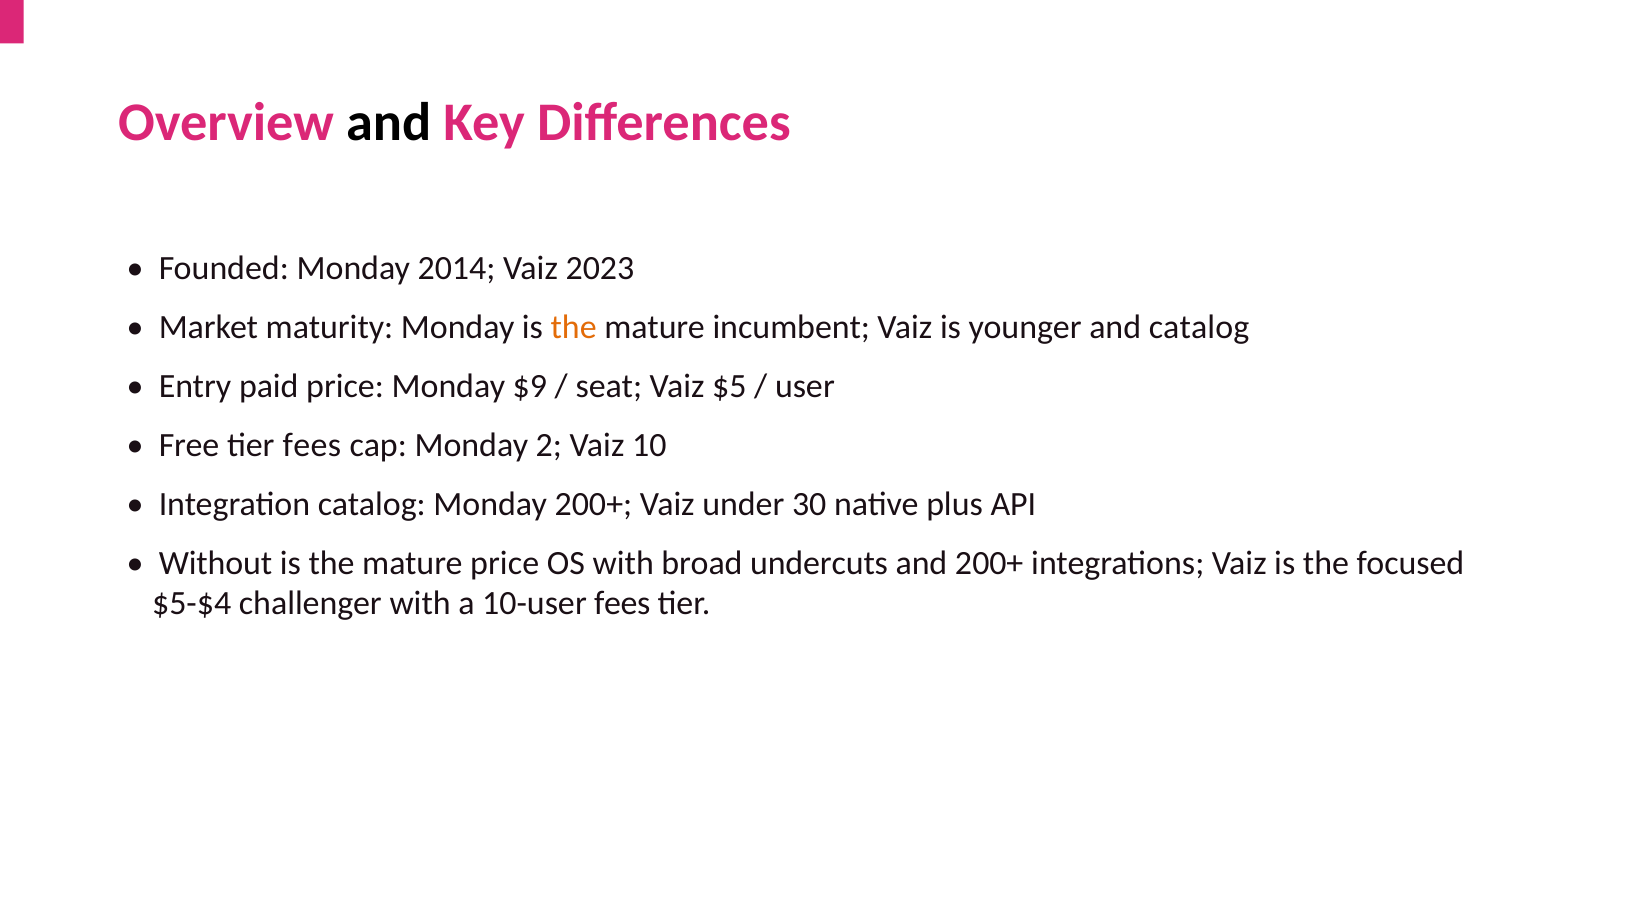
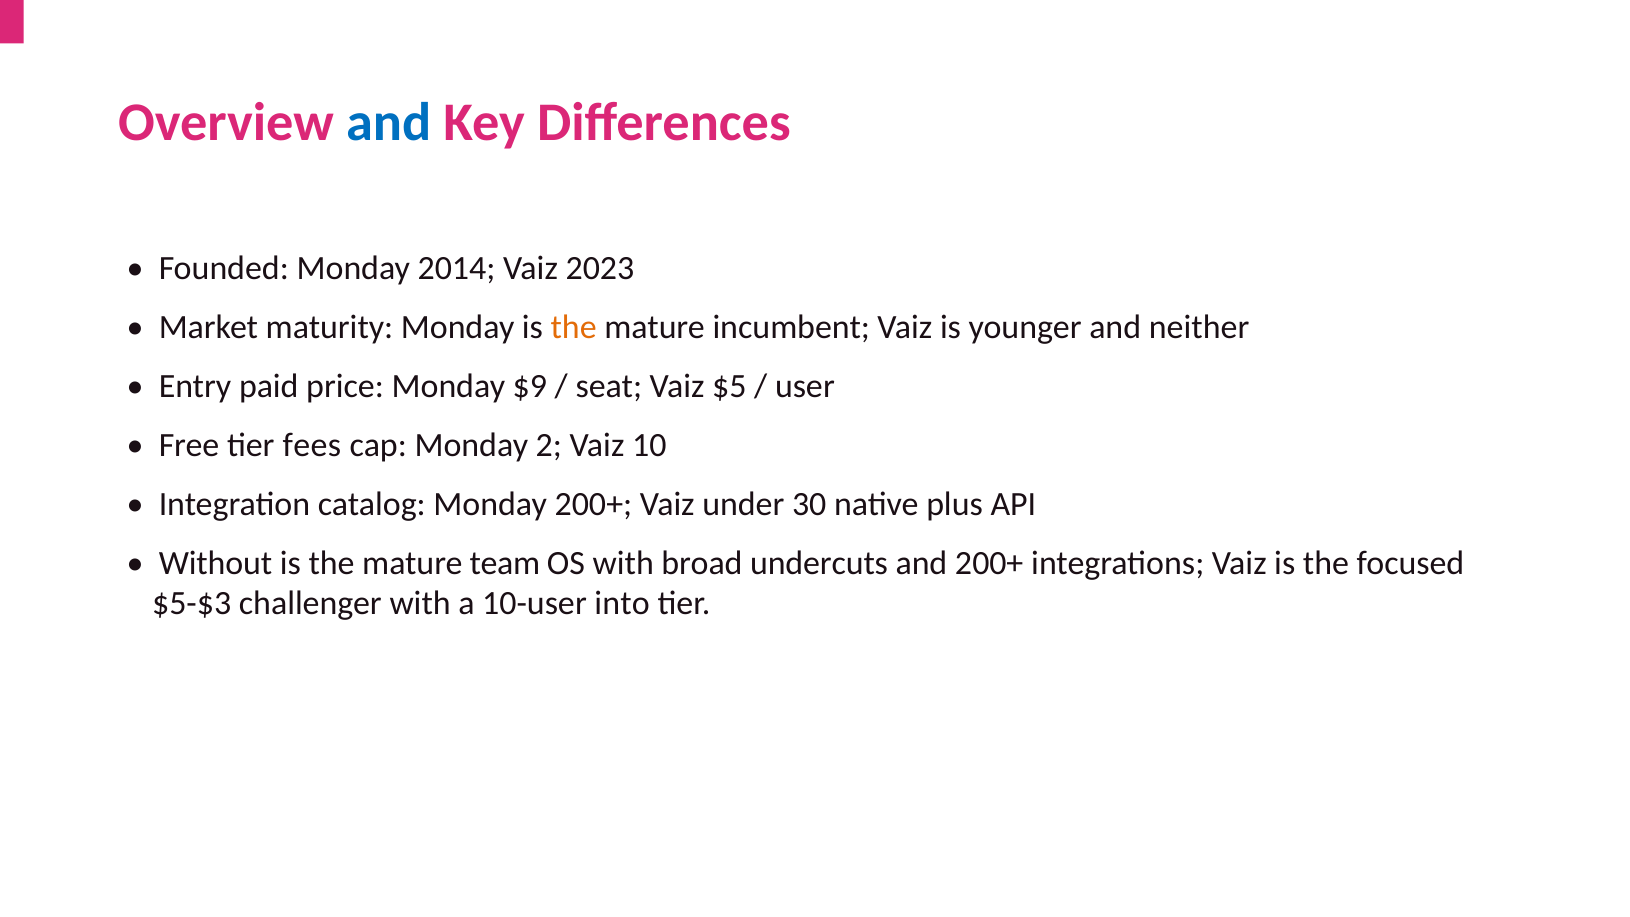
and colour: black -> blue (389, 123)
and catalog: catalog -> neither (1199, 327)
mature price: price -> team (505, 563)
$5-$4: $5-$4 -> $5-$3 (192, 604)
10-user fees: fees -> into (622, 604)
